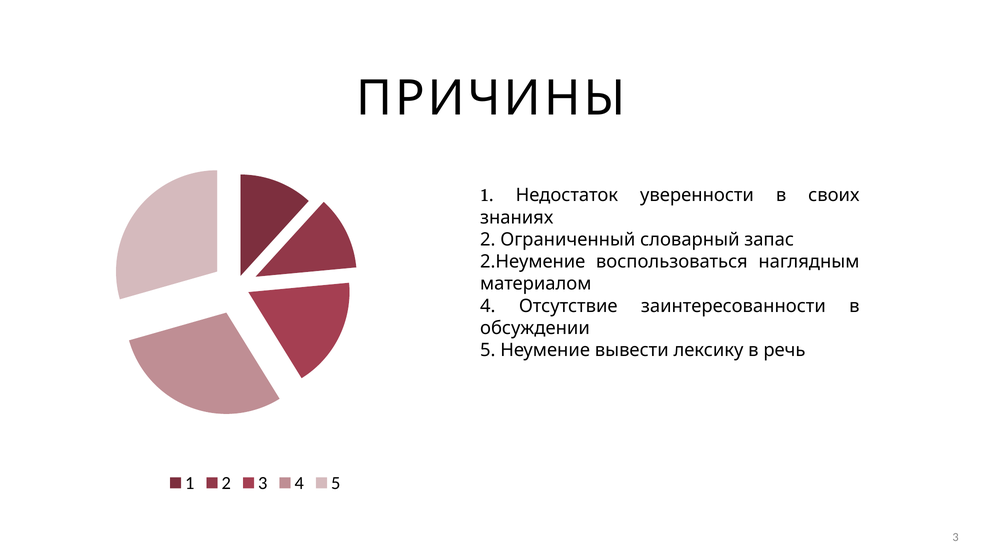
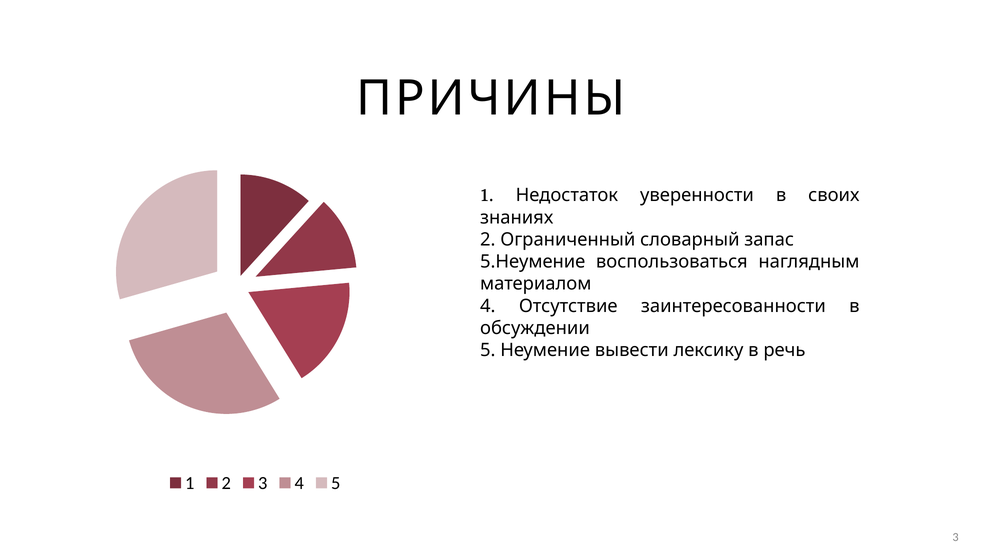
2.Неумение: 2.Неумение -> 5.Неумение (533, 261)
